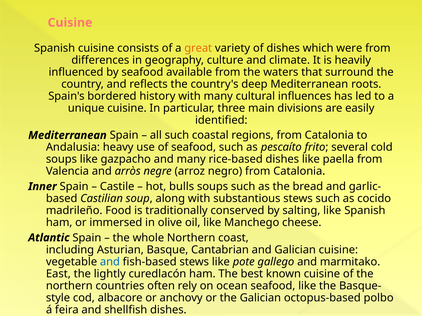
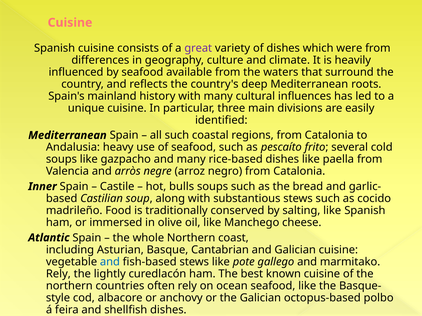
great colour: orange -> purple (198, 48)
bordered: bordered -> mainland (112, 96)
East: East -> Rely (58, 274)
